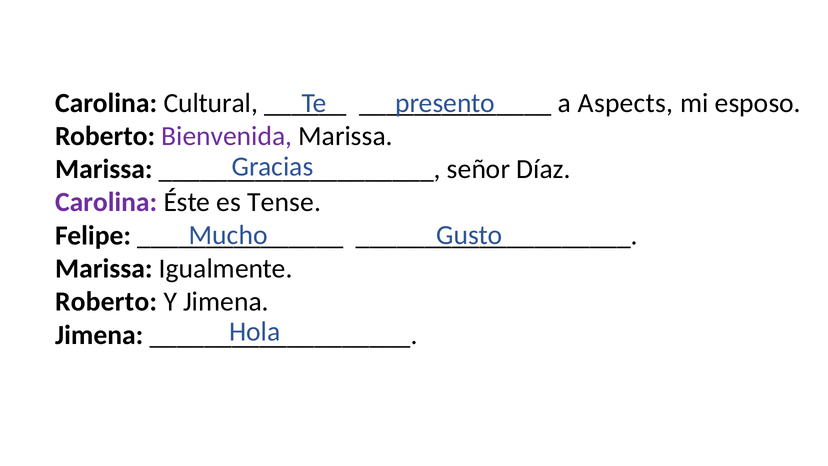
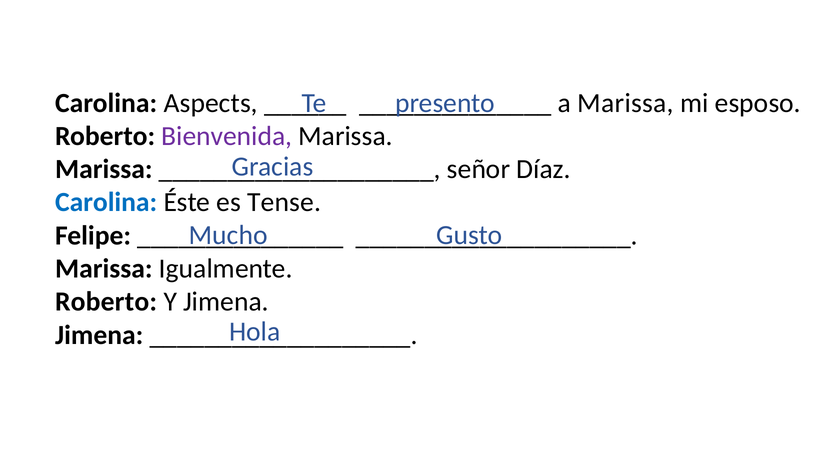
Cultural: Cultural -> Aspects (211, 103)
a Aspects: Aspects -> Marissa (626, 103)
Carolina colour: purple -> blue (106, 202)
